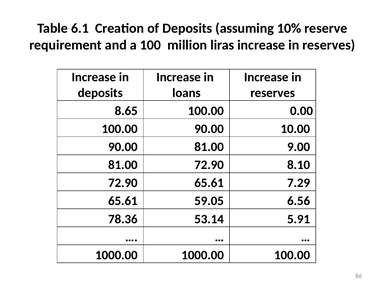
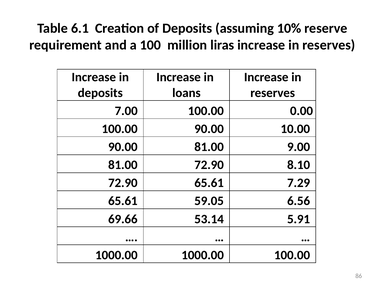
8.65: 8.65 -> 7.00 (126, 111)
78.36: 78.36 -> 69.66 (123, 219)
